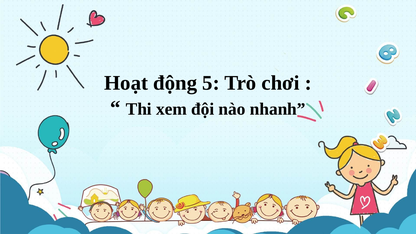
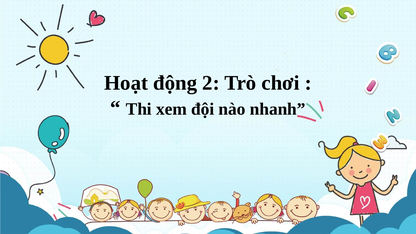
5: 5 -> 2 (211, 83)
